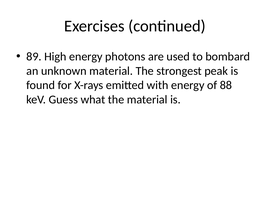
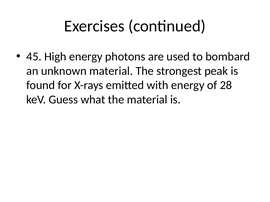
89: 89 -> 45 (34, 57)
88: 88 -> 28 (226, 85)
